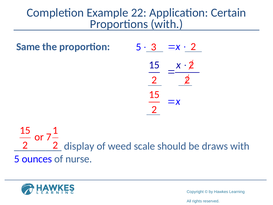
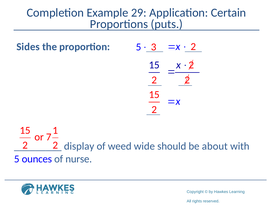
22: 22 -> 29 (139, 13)
Proportions with: with -> puts (167, 24)
Same: Same -> Sides (28, 47)
scale: scale -> wide (144, 146)
draws: draws -> about (215, 146)
